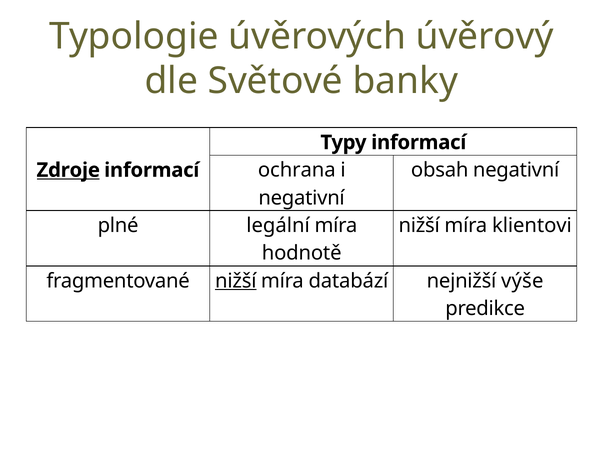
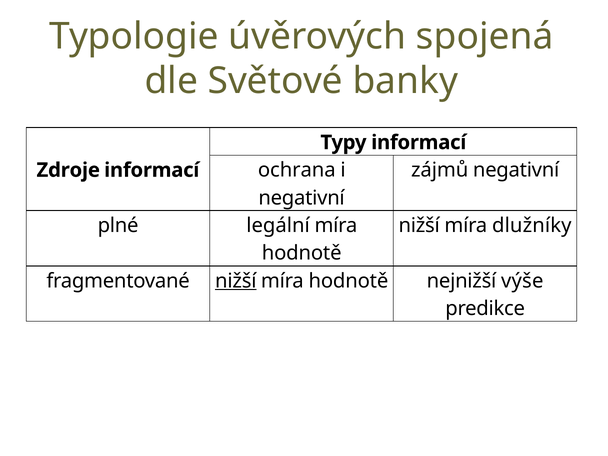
úvěrový: úvěrový -> spojená (485, 37)
obsah: obsah -> zájmů (440, 170)
Zdroje underline: present -> none (68, 170)
klientovi: klientovi -> dlužníky (532, 226)
databází: databází -> hodnotě (348, 281)
